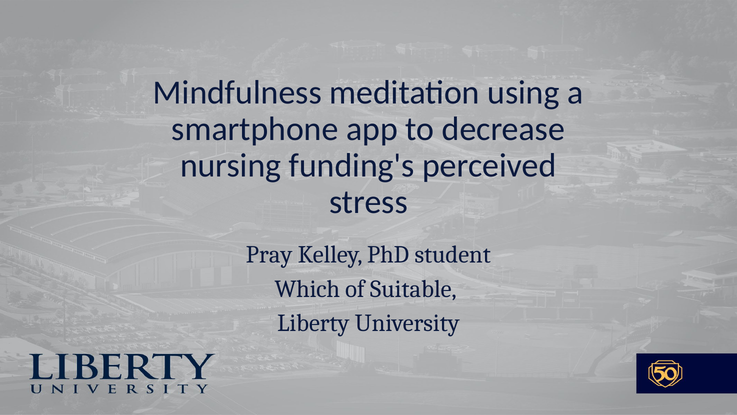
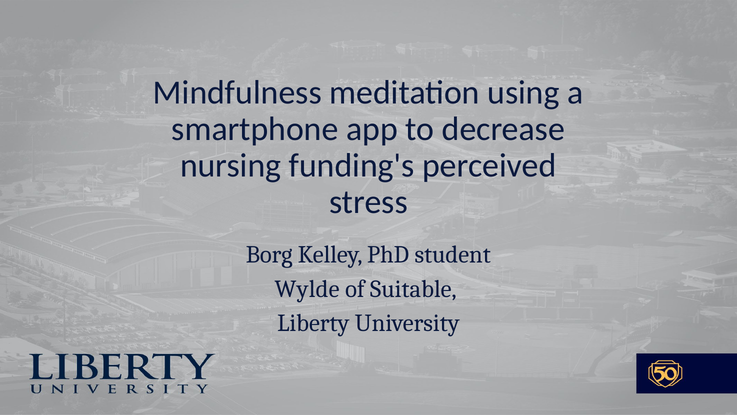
Pray: Pray -> Borg (269, 254)
Which: Which -> Wylde (307, 289)
